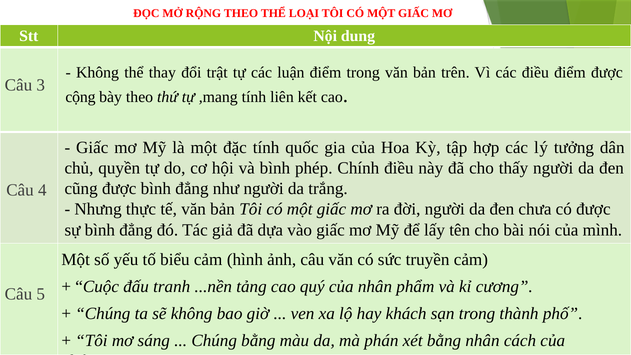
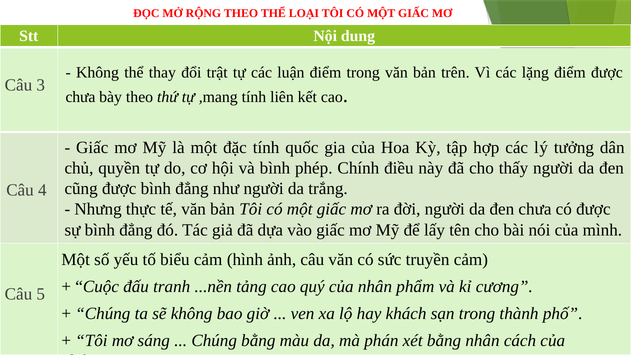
các điều: điều -> lặng (535, 73)
cộng: cộng -> chưa (81, 97)
